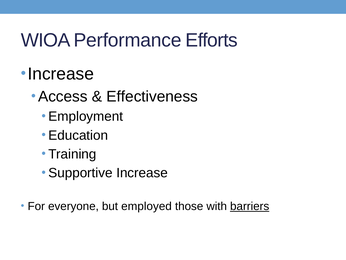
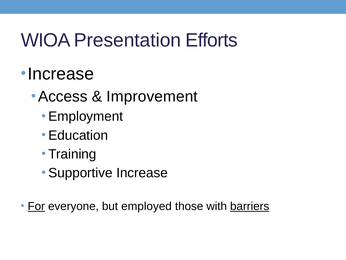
Performance: Performance -> Presentation (127, 40)
Effectiveness: Effectiveness -> Improvement (152, 96)
For underline: none -> present (36, 206)
